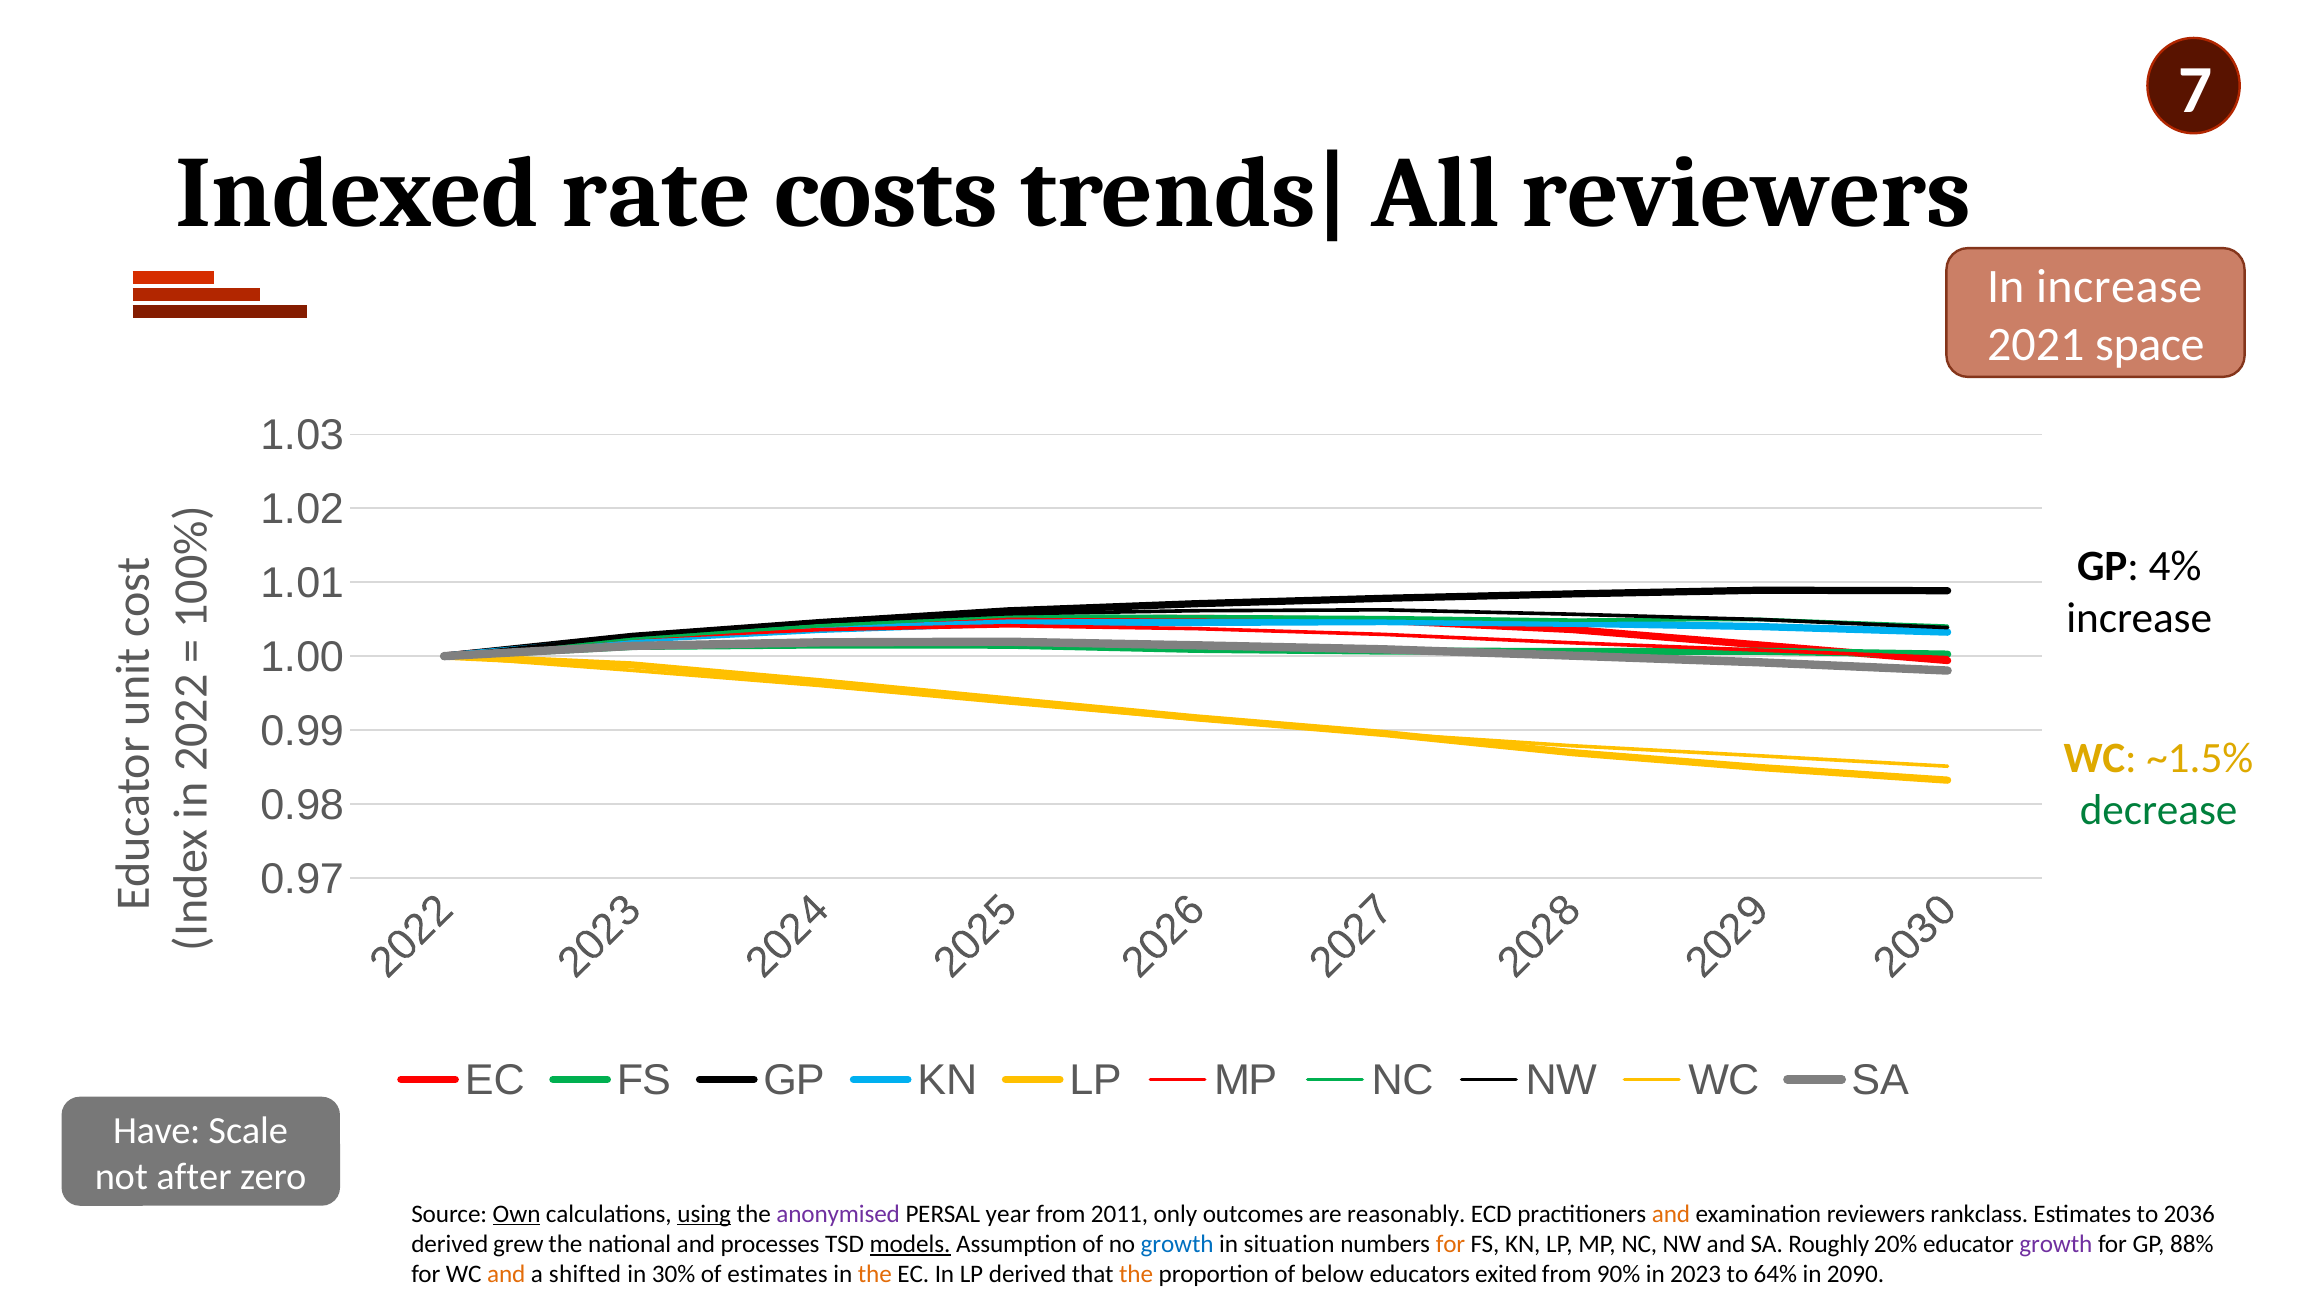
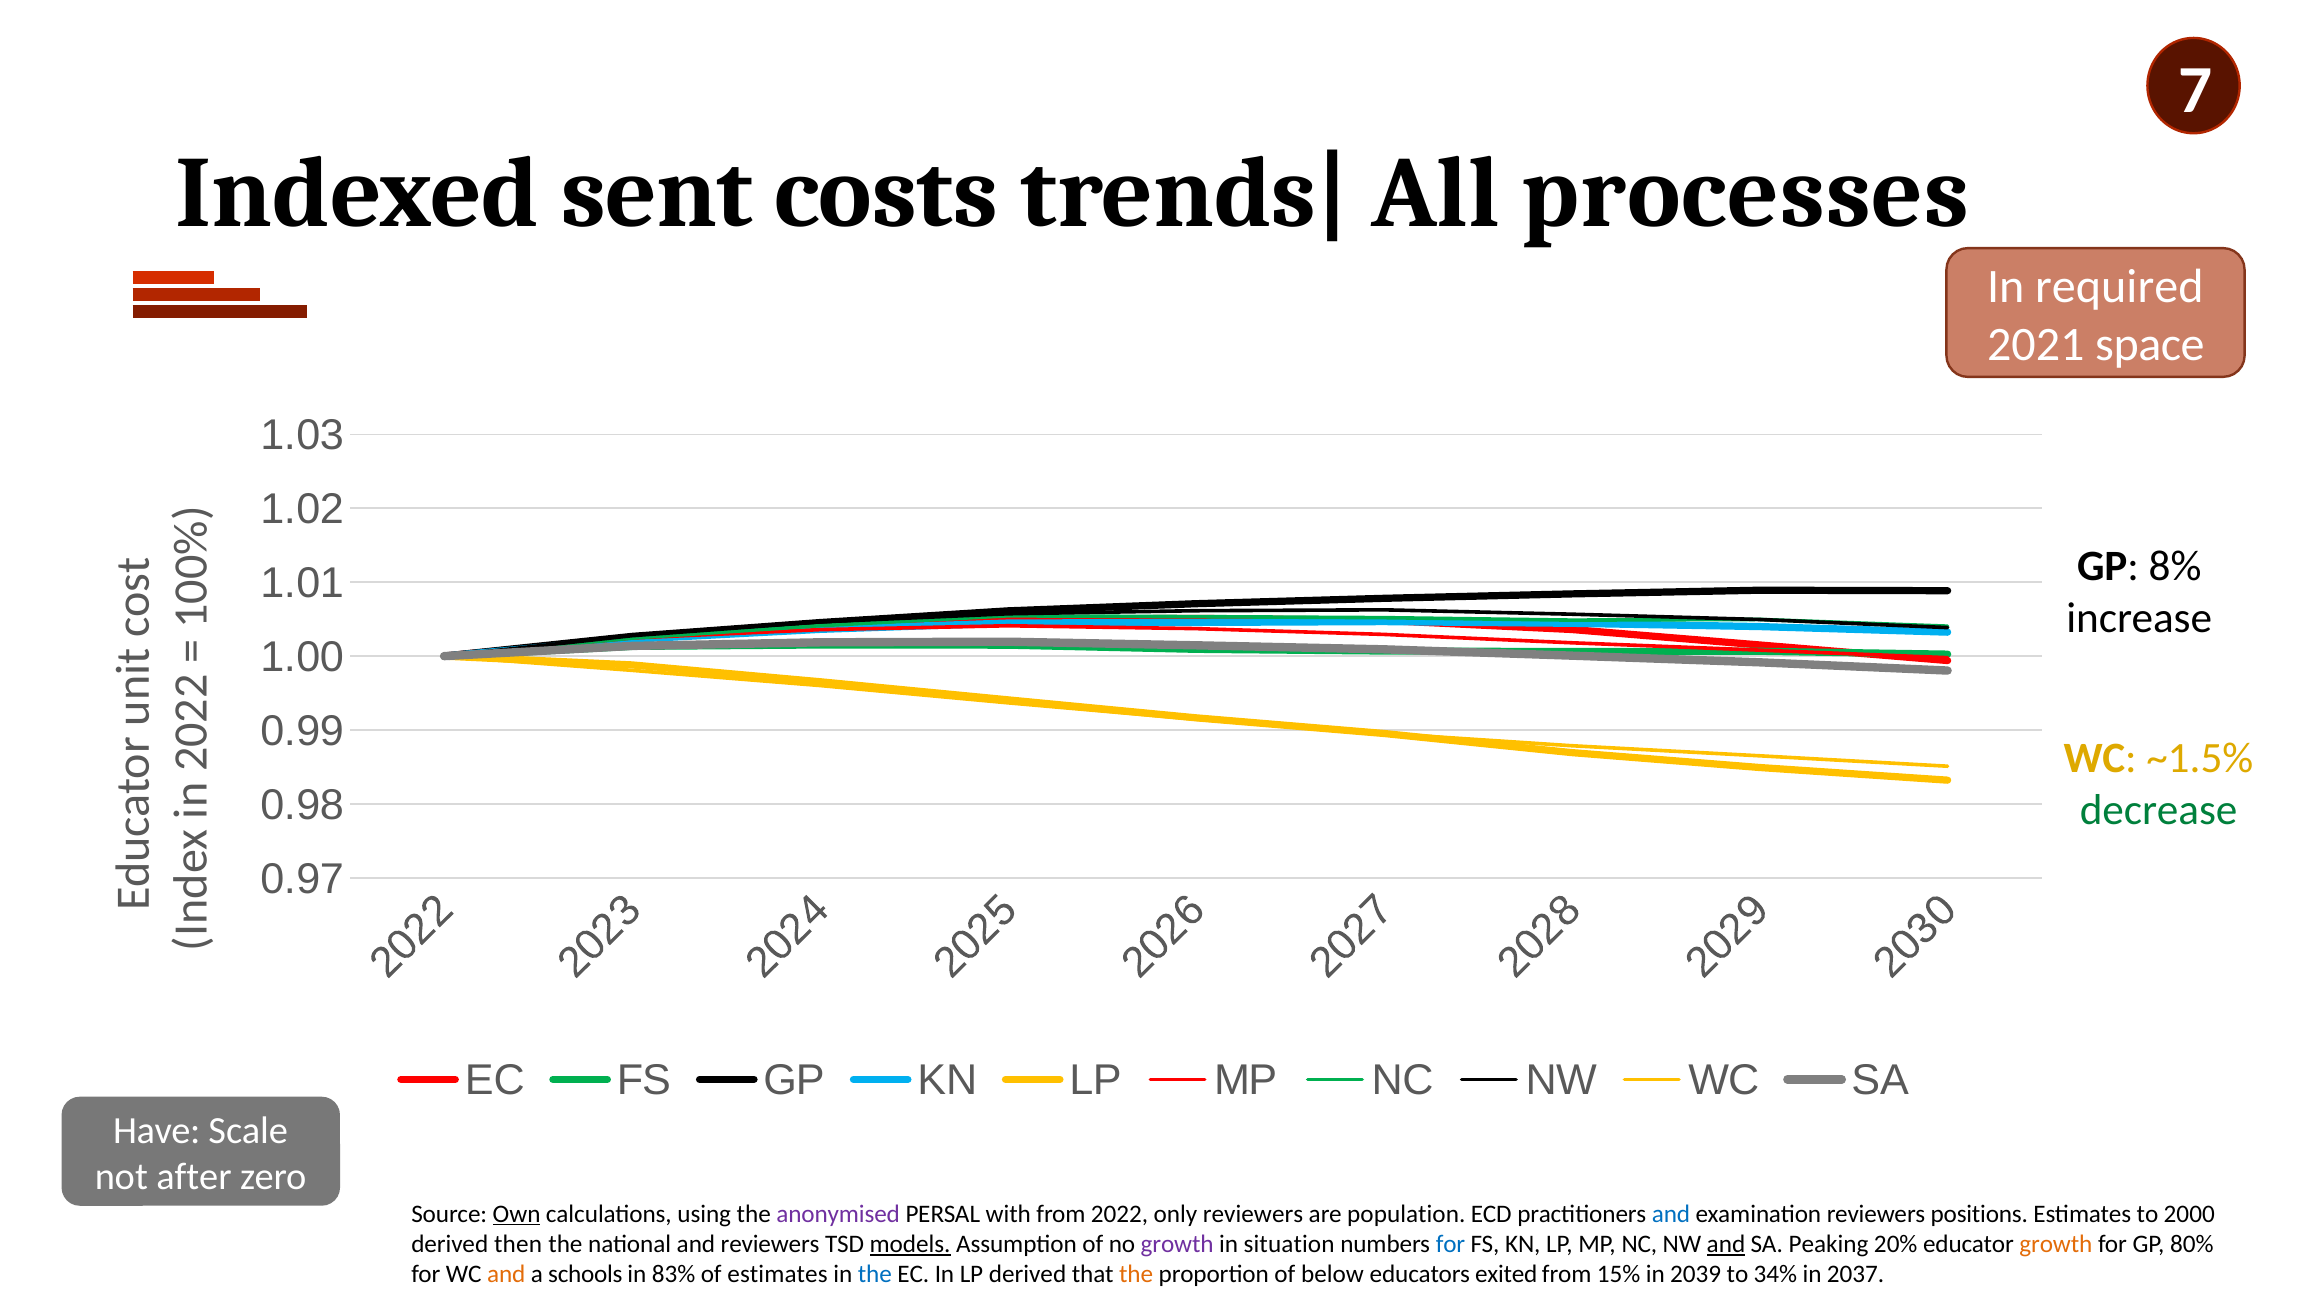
rate: rate -> sent (657, 194)
All reviewers: reviewers -> processes (1746, 194)
In increase: increase -> required (2119, 287)
4%: 4% -> 8% (2175, 566)
using underline: present -> none (704, 1214)
year: year -> with (1008, 1214)
2011: 2011 -> 2022 (1120, 1214)
only outcomes: outcomes -> reviewers (1253, 1214)
reasonably: reasonably -> population (1406, 1214)
and colour: orange -> blue (1671, 1214)
rankclass: rankclass -> positions (1979, 1214)
2036: 2036 -> 2000 (2189, 1214)
grew: grew -> then (518, 1244)
and processes: processes -> reviewers (770, 1244)
growth colour: blue -> purple (1177, 1244)
for colour: orange -> blue (1450, 1244)
and underline: none -> present (1726, 1244)
Roughly: Roughly -> Peaking (1829, 1244)
growth colour: purple -> orange (2056, 1244)
88%: 88% -> 80% (2192, 1244)
shifted: shifted -> schools (585, 1274)
30%: 30% -> 83% (674, 1274)
the colour: orange -> blue (875, 1274)
90%: 90% -> 15% (1619, 1274)
2023: 2023 -> 2039 (1696, 1274)
64%: 64% -> 34% (1775, 1274)
2090: 2090 -> 2037 (1856, 1274)
